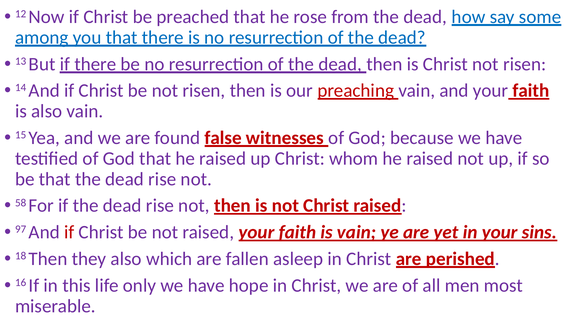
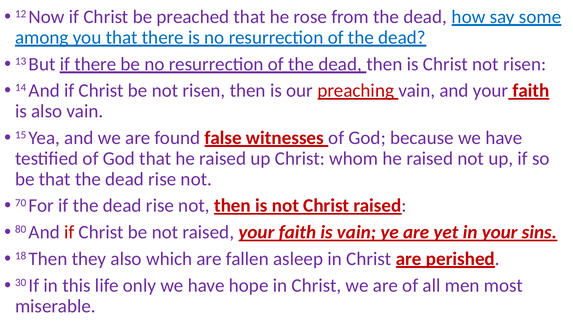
58: 58 -> 70 (21, 203)
97: 97 -> 80 (21, 230)
16: 16 -> 30 (21, 283)
